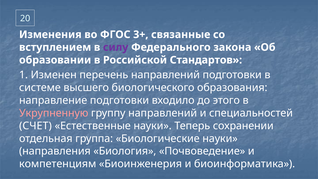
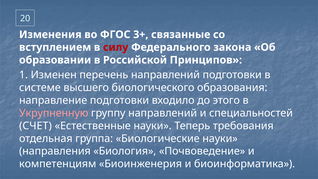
силу colour: purple -> red (116, 47)
Стандартов: Стандартов -> Принципов (206, 60)
сохранении: сохранении -> требования (243, 126)
